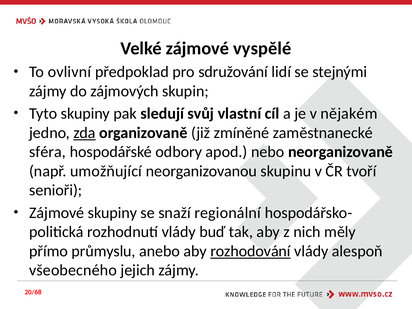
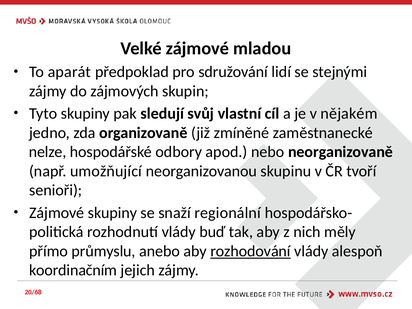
vyspělé: vyspělé -> mladou (262, 48)
ovlivní: ovlivní -> aparát (69, 72)
zda underline: present -> none (85, 133)
sféra: sféra -> nelze (48, 152)
všeobecného: všeobecného -> koordinačním (73, 270)
